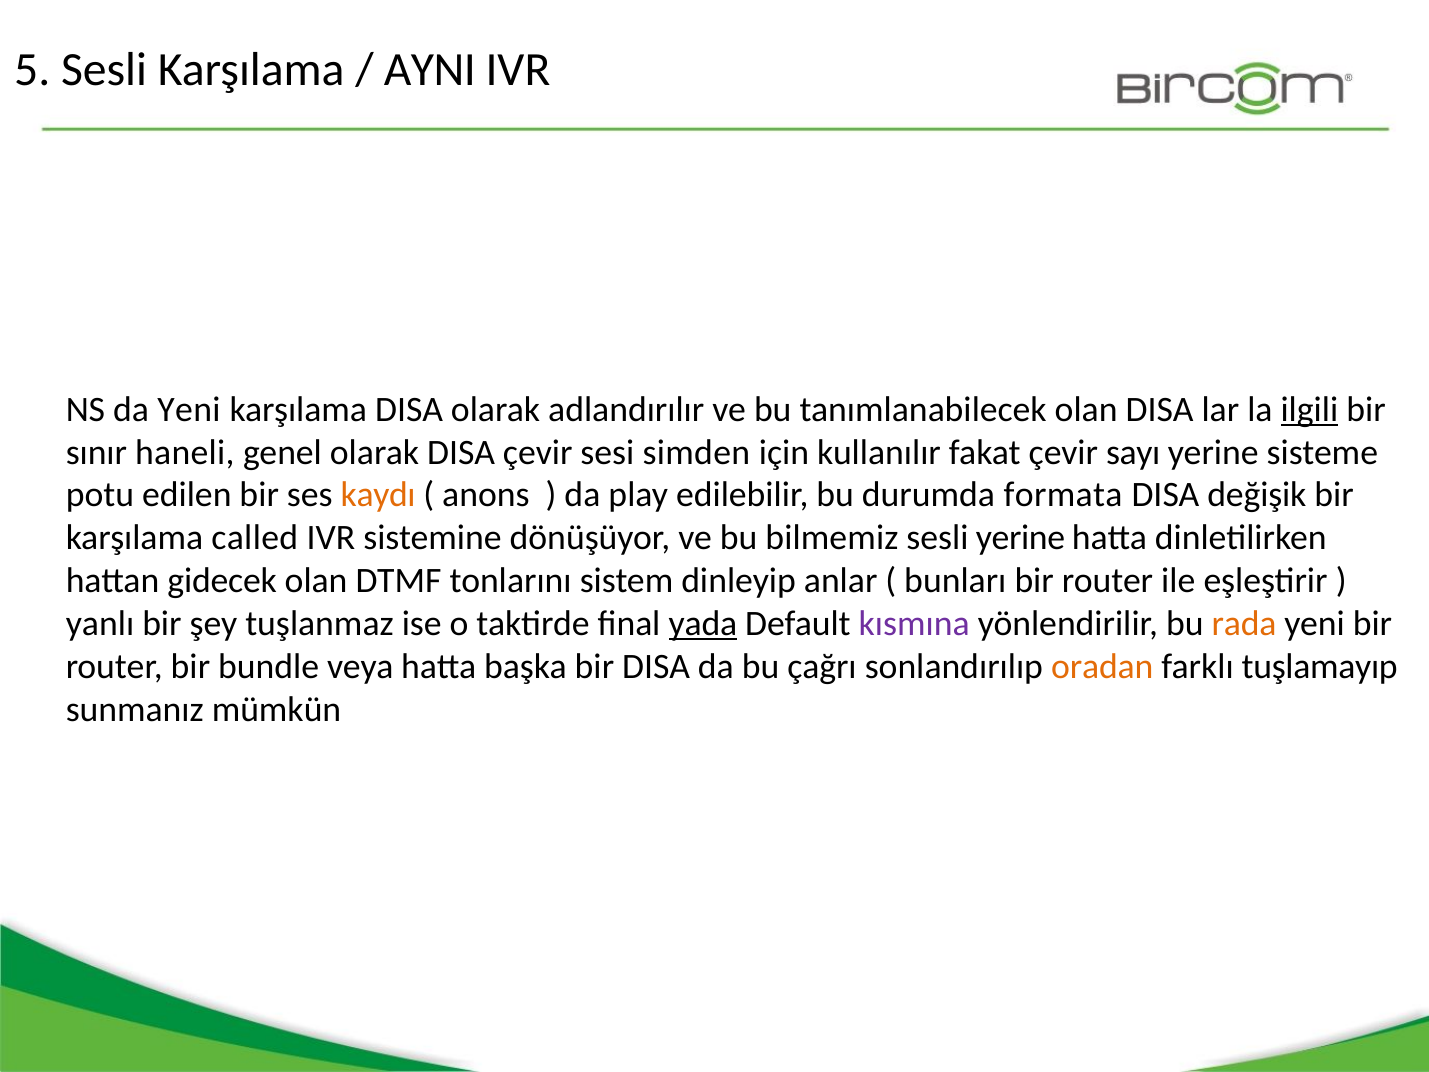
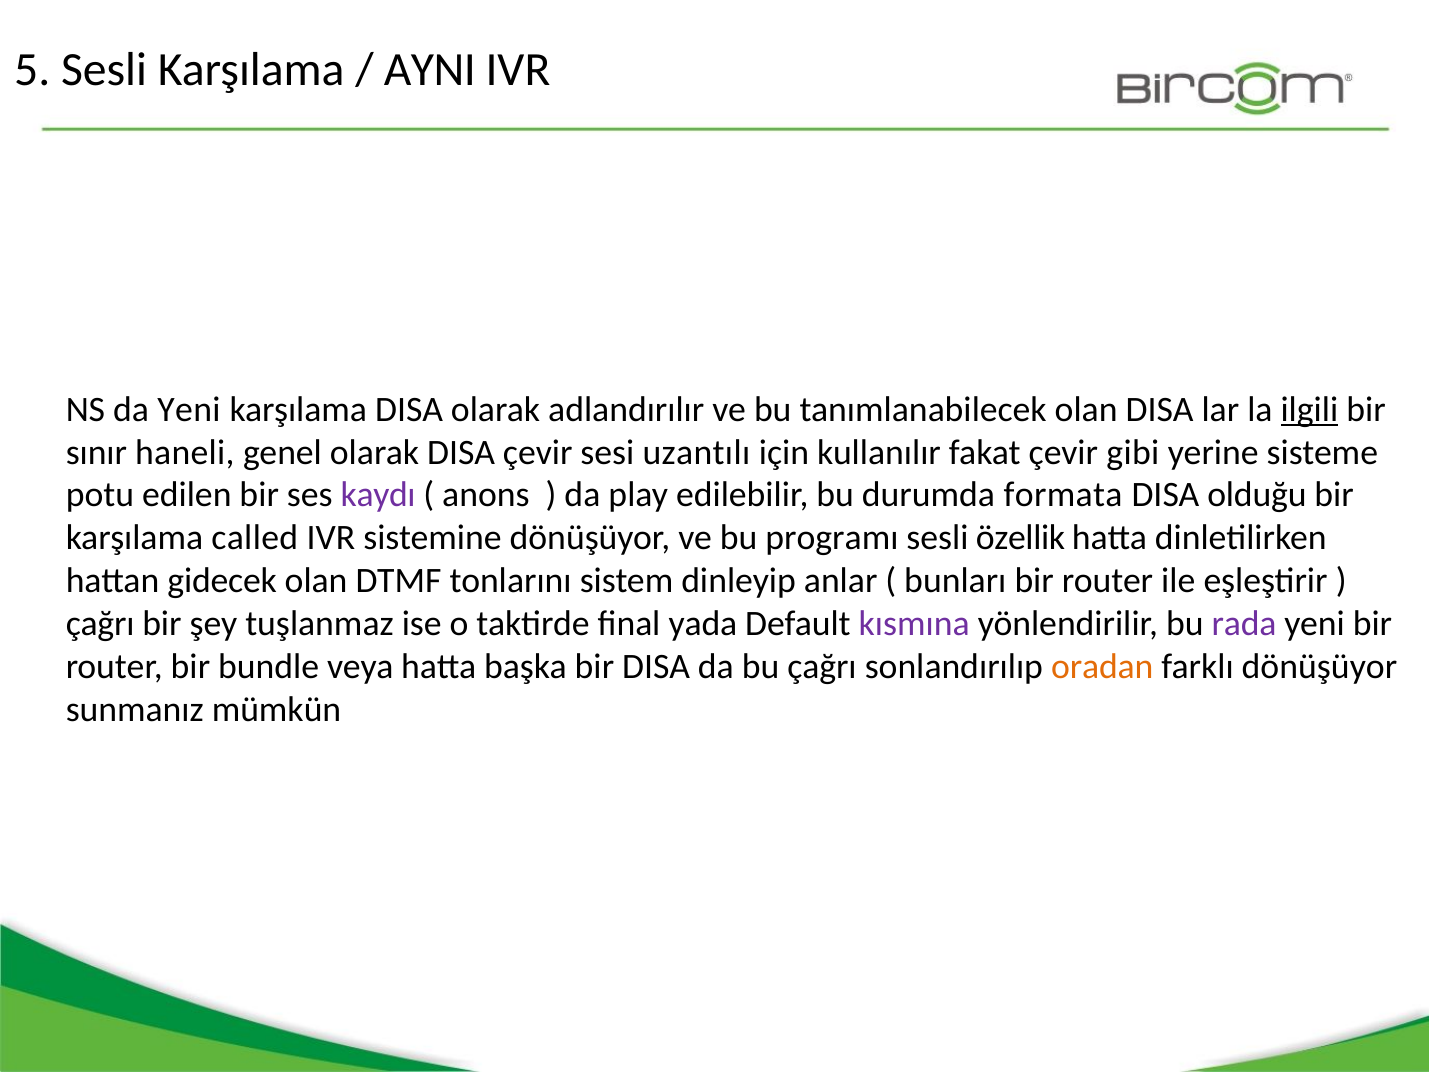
simden: simden -> uzantılı (696, 452)
sayı: sayı -> gibi (1133, 452)
kaydı colour: orange -> purple (378, 495)
değişik: değişik -> olduğu (1257, 495)
bilmemiz: bilmemiz -> programı (832, 538)
sesli yerine: yerine -> özellik (1020, 538)
yanlı: yanlı -> çağrı (100, 624)
yada underline: present -> none (703, 624)
rada colour: orange -> purple (1244, 624)
farklı tuşlamayıp: tuşlamayıp -> dönüşüyor (1319, 666)
